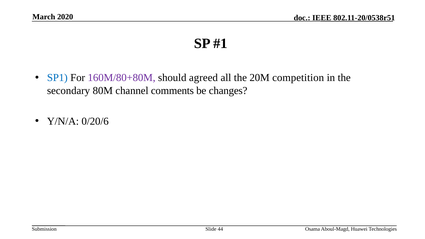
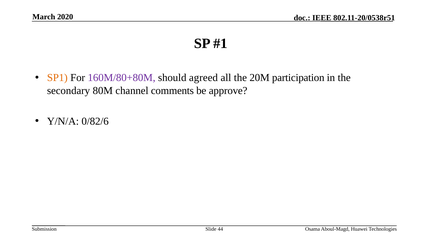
SP1 colour: blue -> orange (57, 78)
competition: competition -> participation (298, 78)
changes: changes -> approve (228, 91)
0/20/6: 0/20/6 -> 0/82/6 (95, 121)
